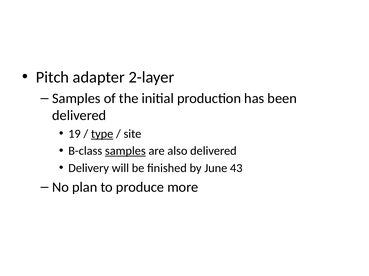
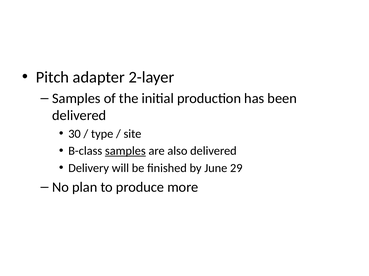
19: 19 -> 30 (74, 134)
type underline: present -> none (102, 134)
43: 43 -> 29 (236, 169)
